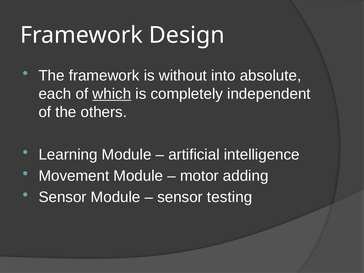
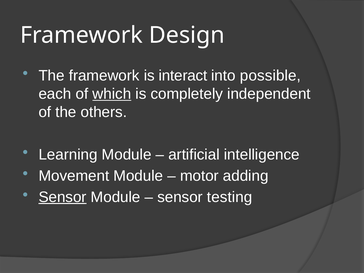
without: without -> interact (183, 76)
absolute: absolute -> possible (270, 76)
Sensor underline: none -> present (63, 197)
